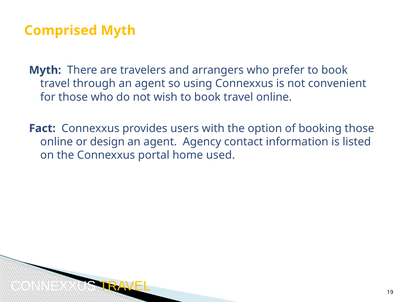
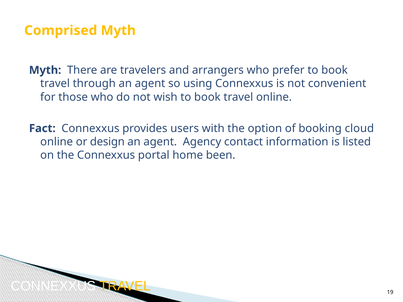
booking those: those -> cloud (359, 128)
used: used -> been (221, 155)
